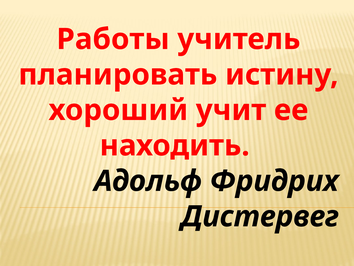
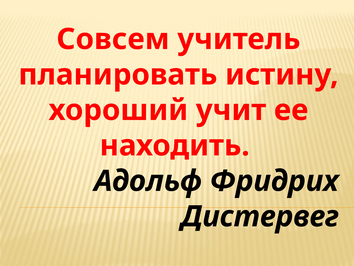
Работы: Работы -> Совсем (113, 39)
